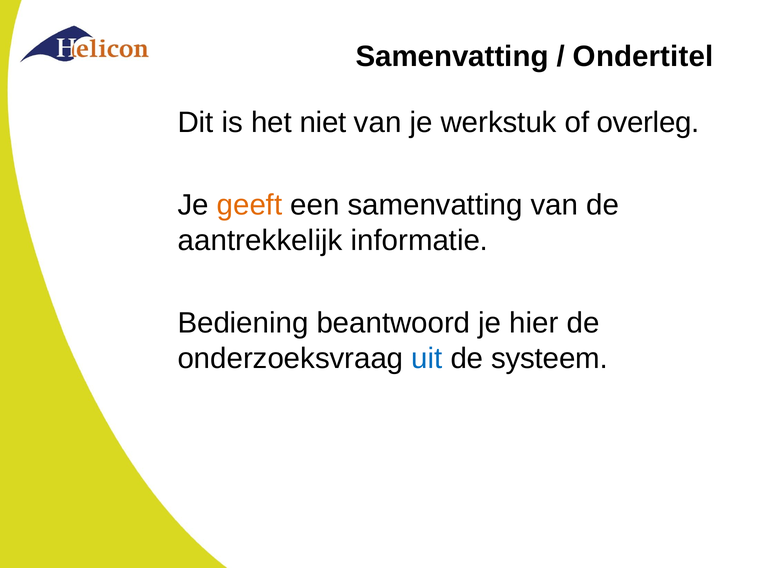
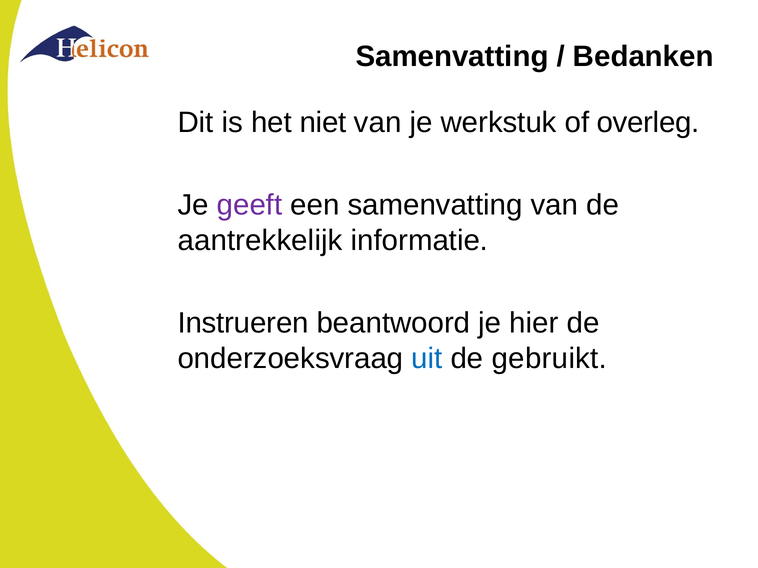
Ondertitel: Ondertitel -> Bedanken (643, 56)
geeft colour: orange -> purple (250, 205)
Bediening: Bediening -> Instrueren (243, 323)
systeem: systeem -> gebruikt (549, 359)
